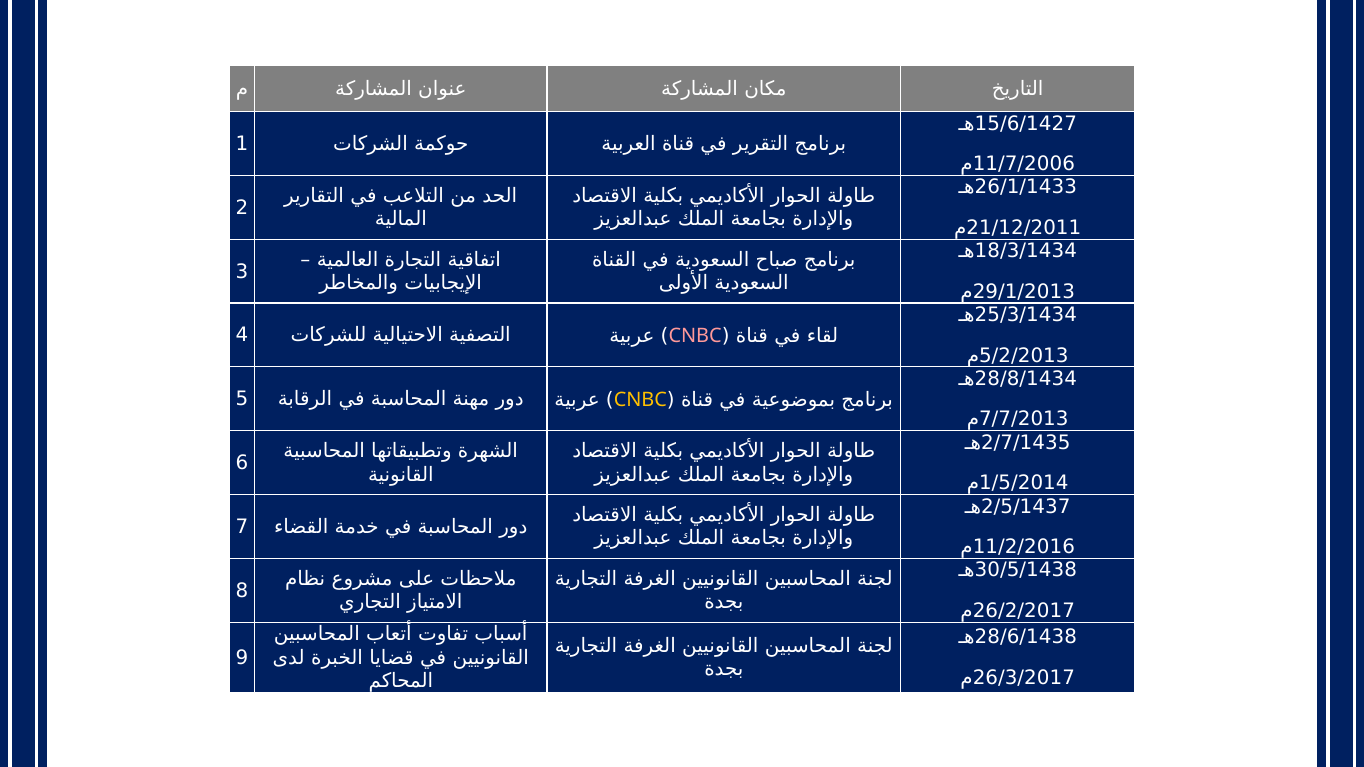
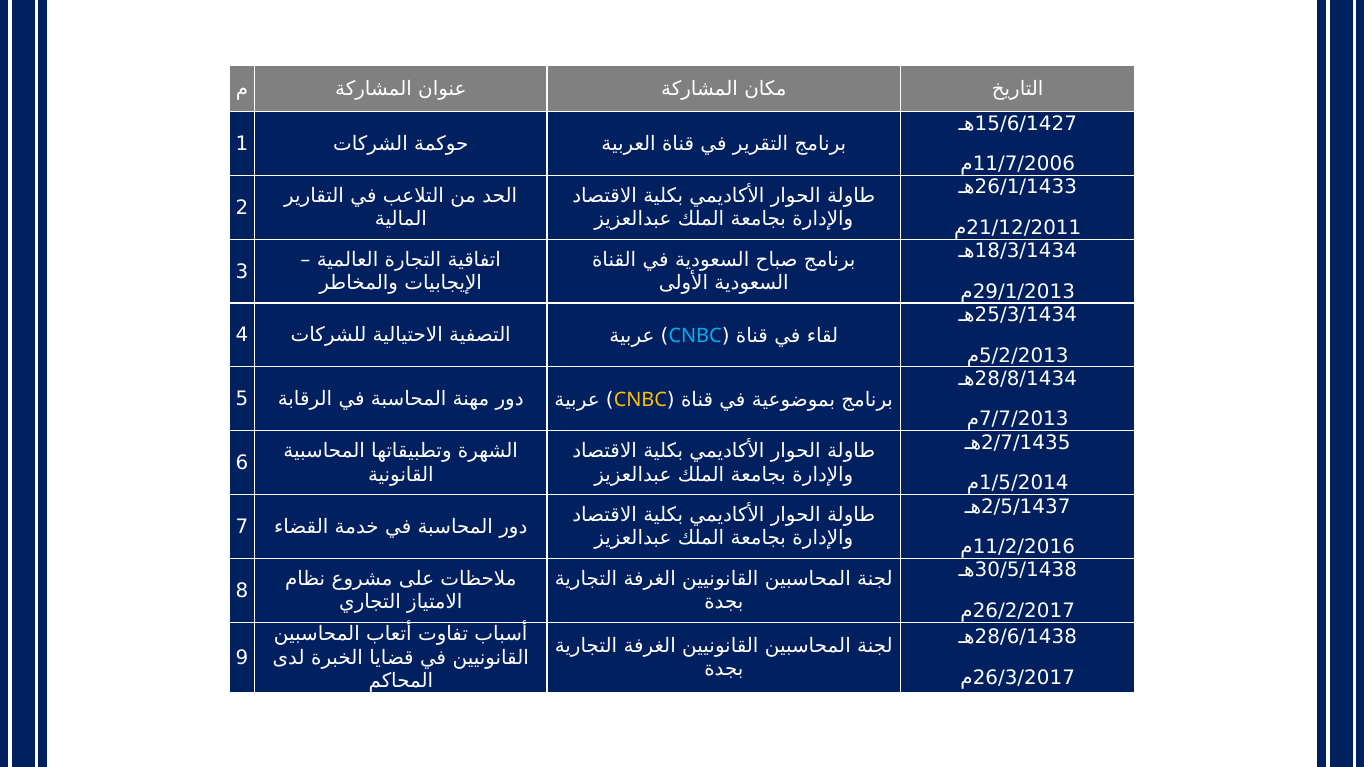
CNBC colour: pink -> light blue (695, 336)
